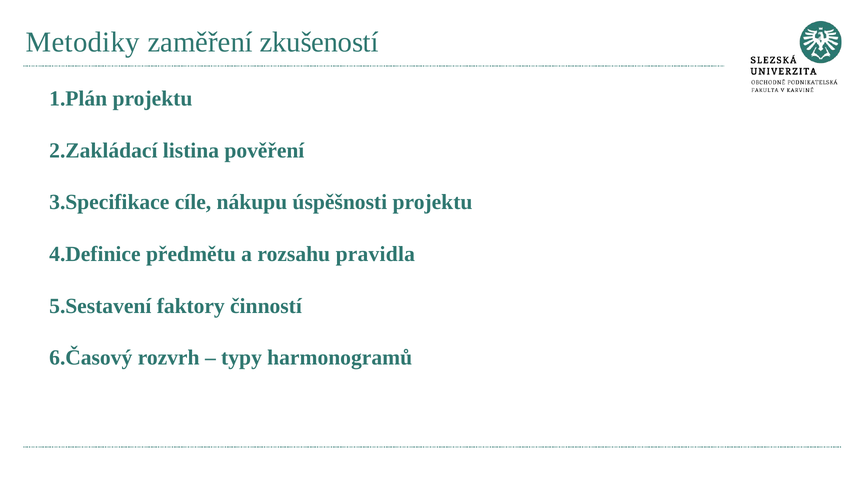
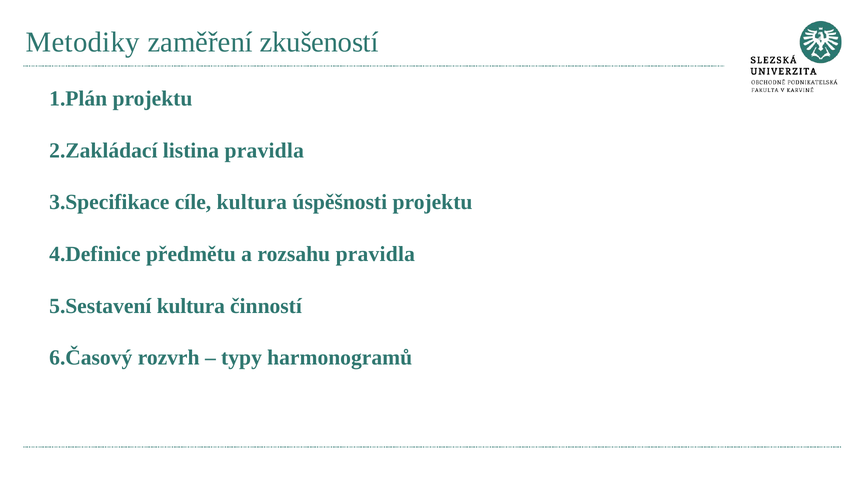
listina pověření: pověření -> pravidla (264, 150)
cíle nákupu: nákupu -> kultura (252, 202)
faktory: faktory -> kultura (191, 306)
